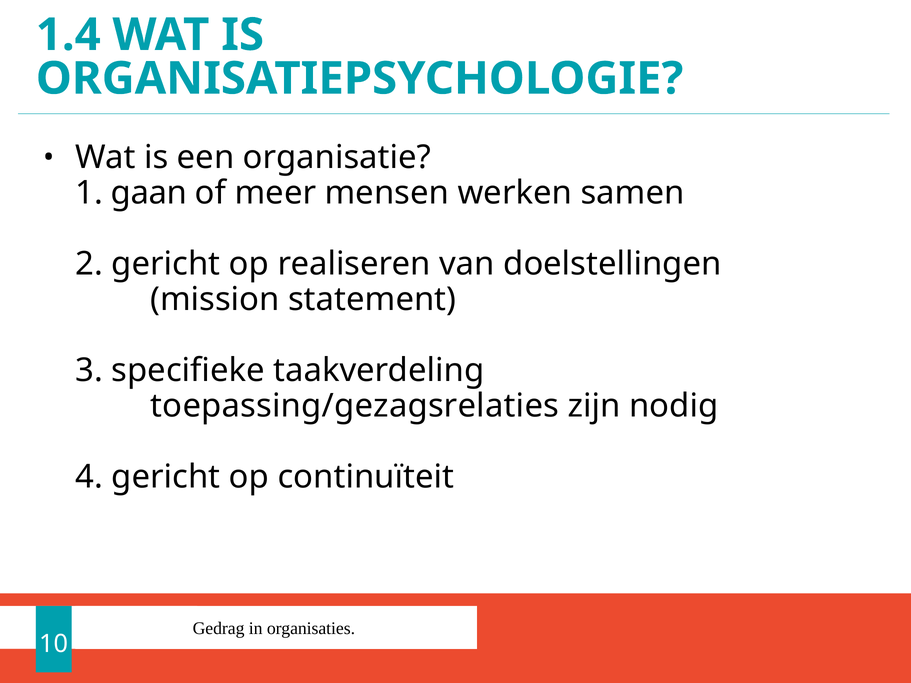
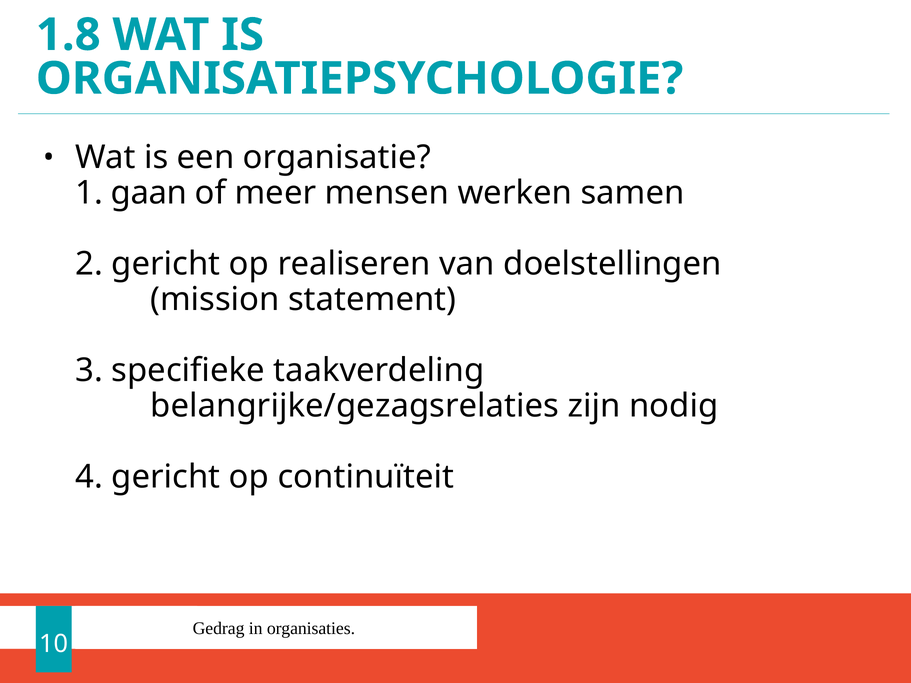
1.4: 1.4 -> 1.8 (68, 35)
toepassing/gezagsrelaties: toepassing/gezagsrelaties -> belangrijke/gezagsrelaties (355, 406)
